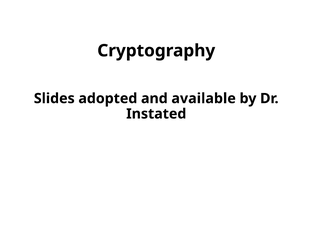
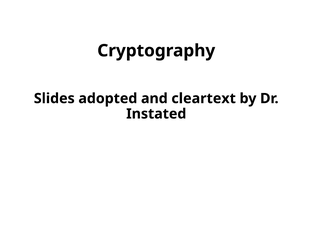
available: available -> cleartext (204, 98)
